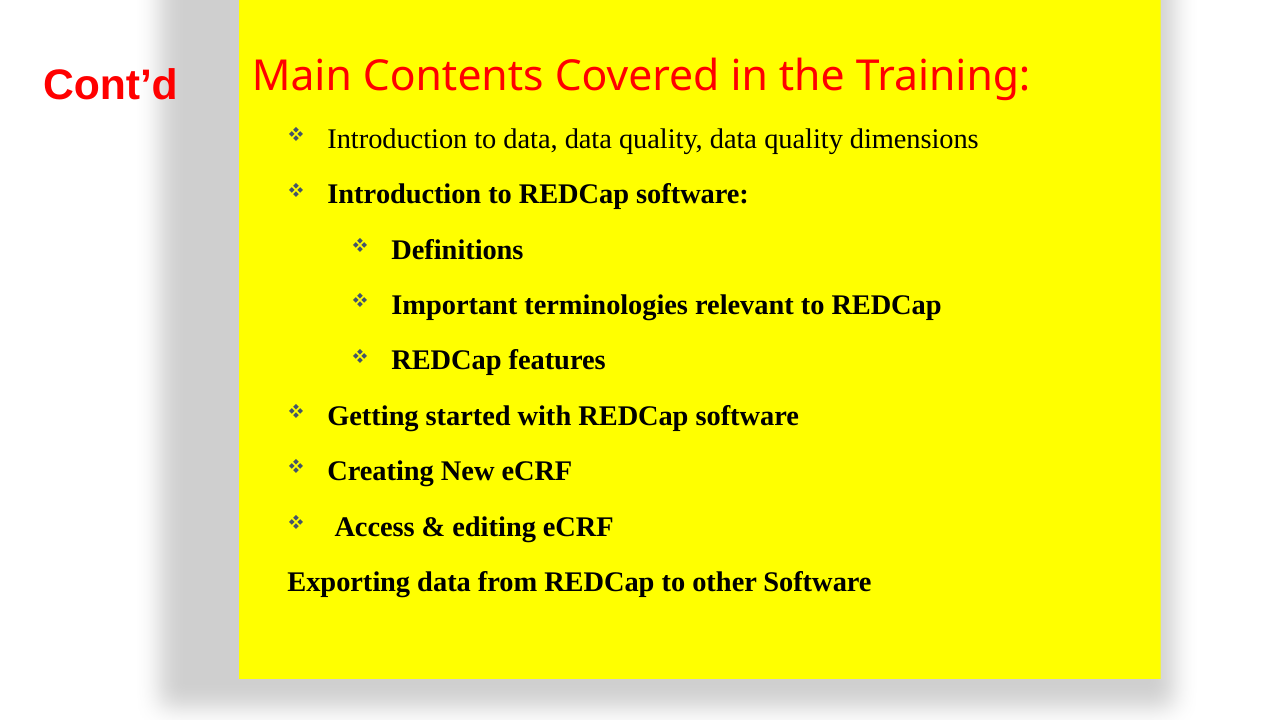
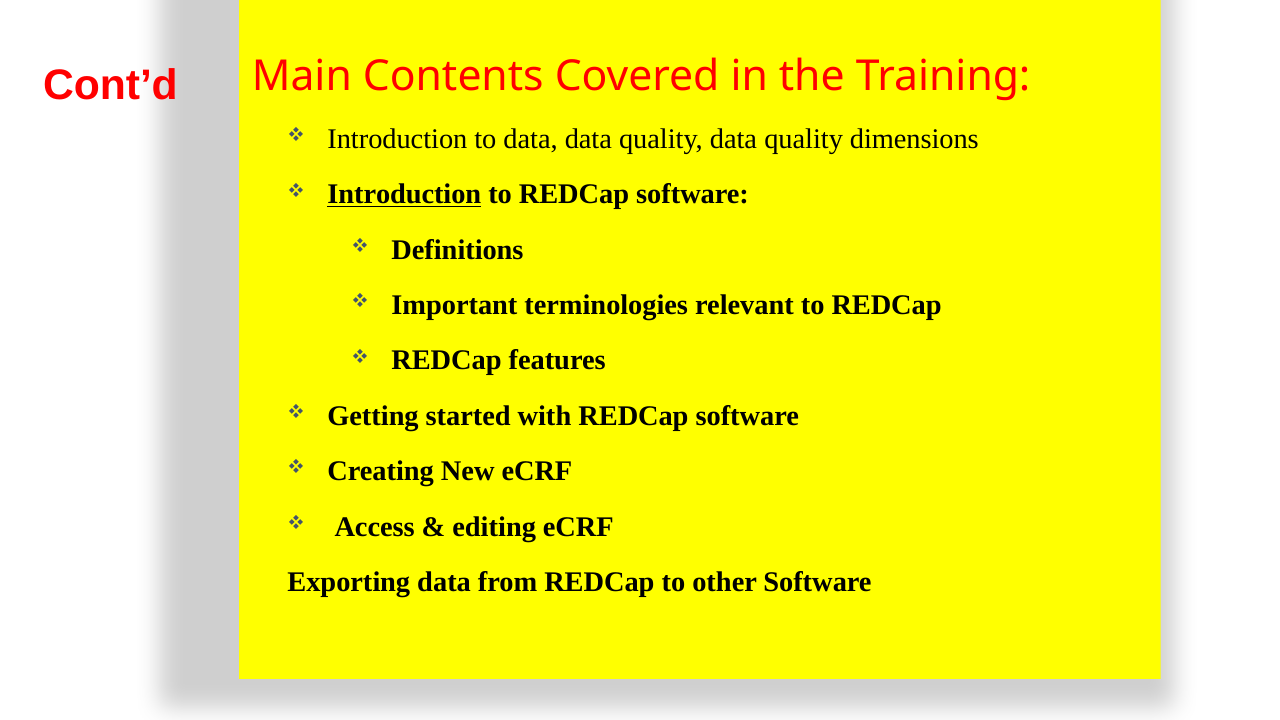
Introduction underline: none -> present (404, 194)
